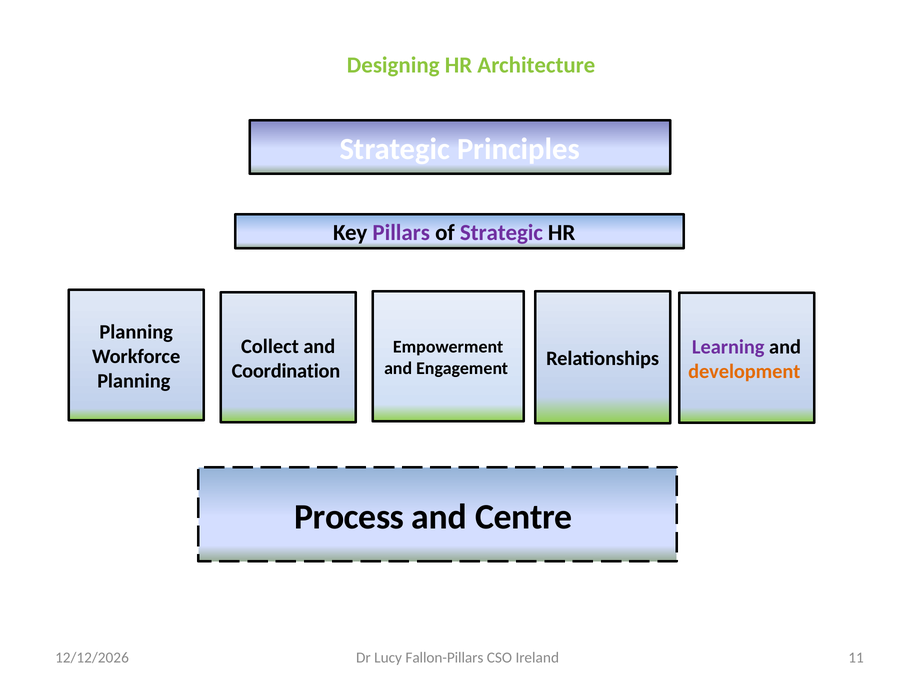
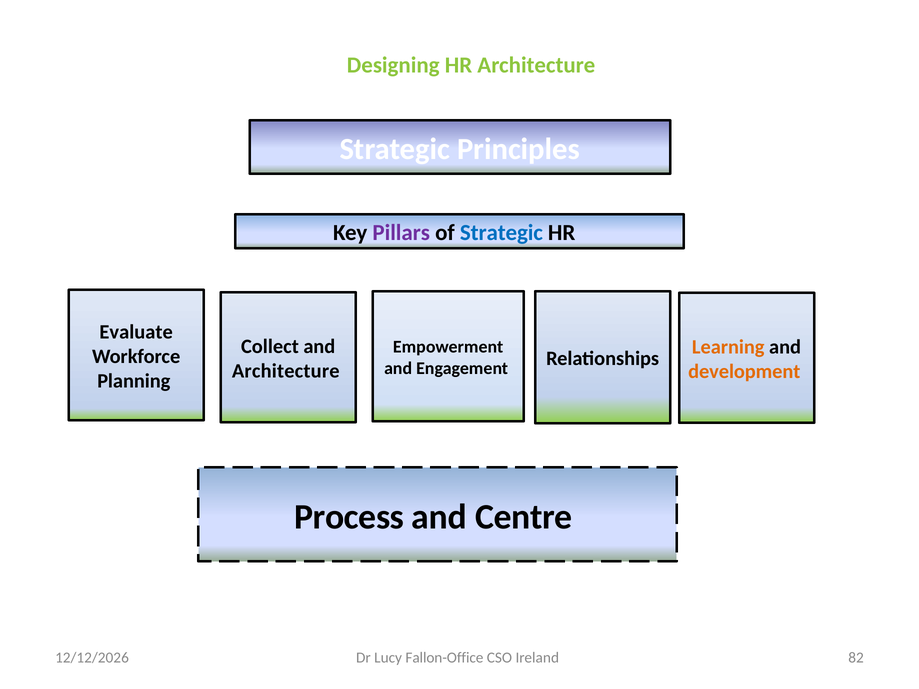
Strategic colour: purple -> blue (501, 233)
Planning: Planning -> Evaluate (136, 332)
Learning colour: purple -> orange (728, 347)
Coordination: Coordination -> Architecture (286, 371)
Fallon-Pillars: Fallon-Pillars -> Fallon-Office (444, 658)
11: 11 -> 82 (856, 658)
